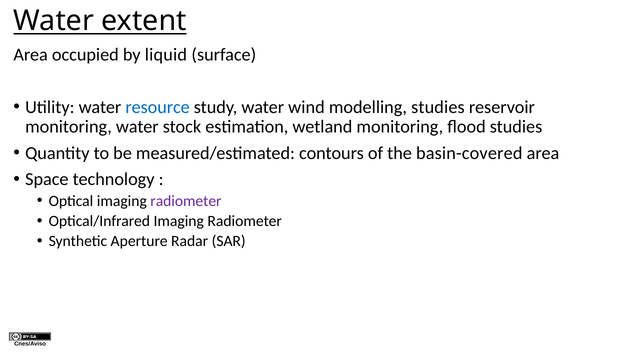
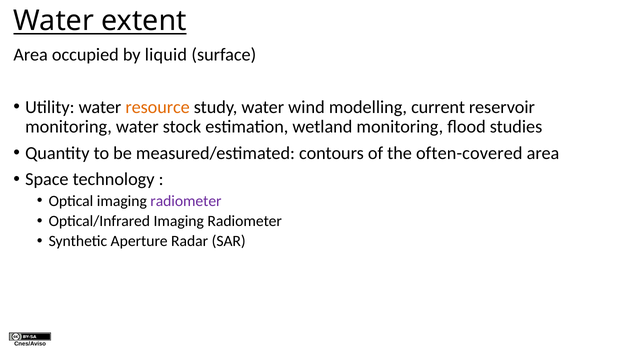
resource colour: blue -> orange (158, 107)
modelling studies: studies -> current (438, 107)
basin-covered: basin-covered -> often-covered (469, 153)
